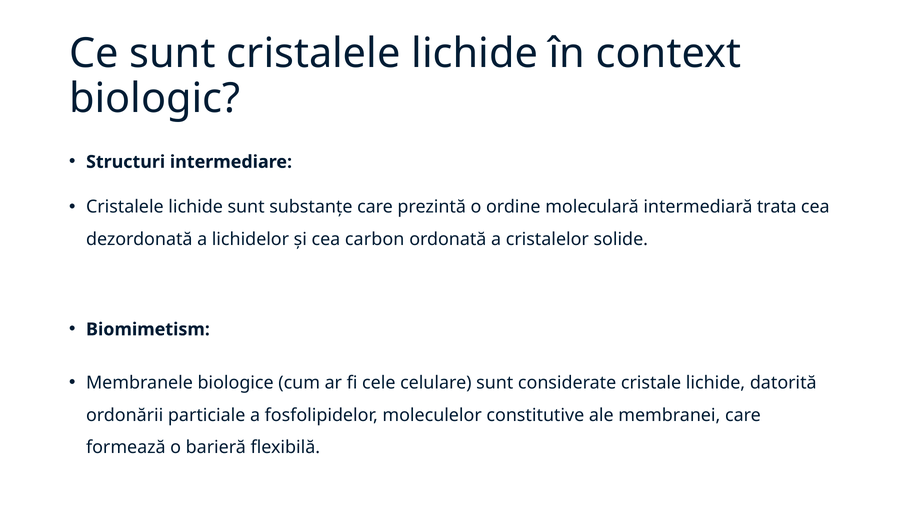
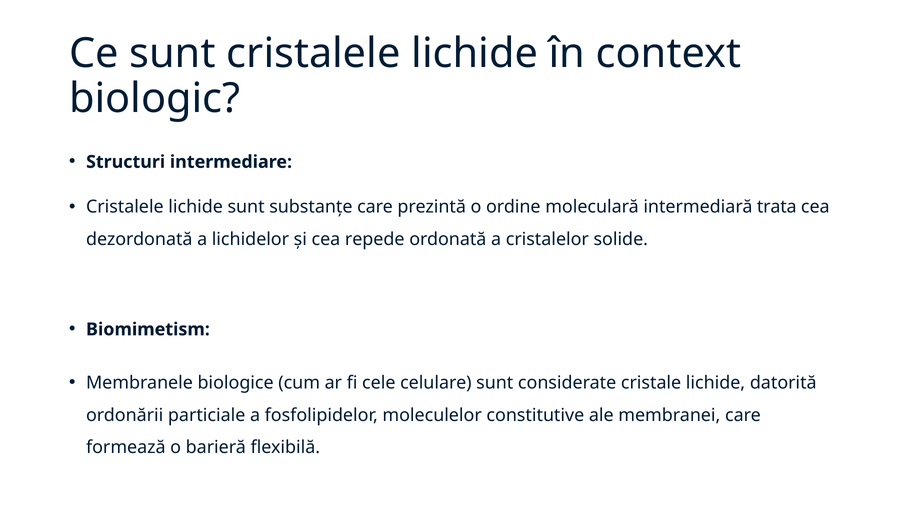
carbon: carbon -> repede (375, 239)
